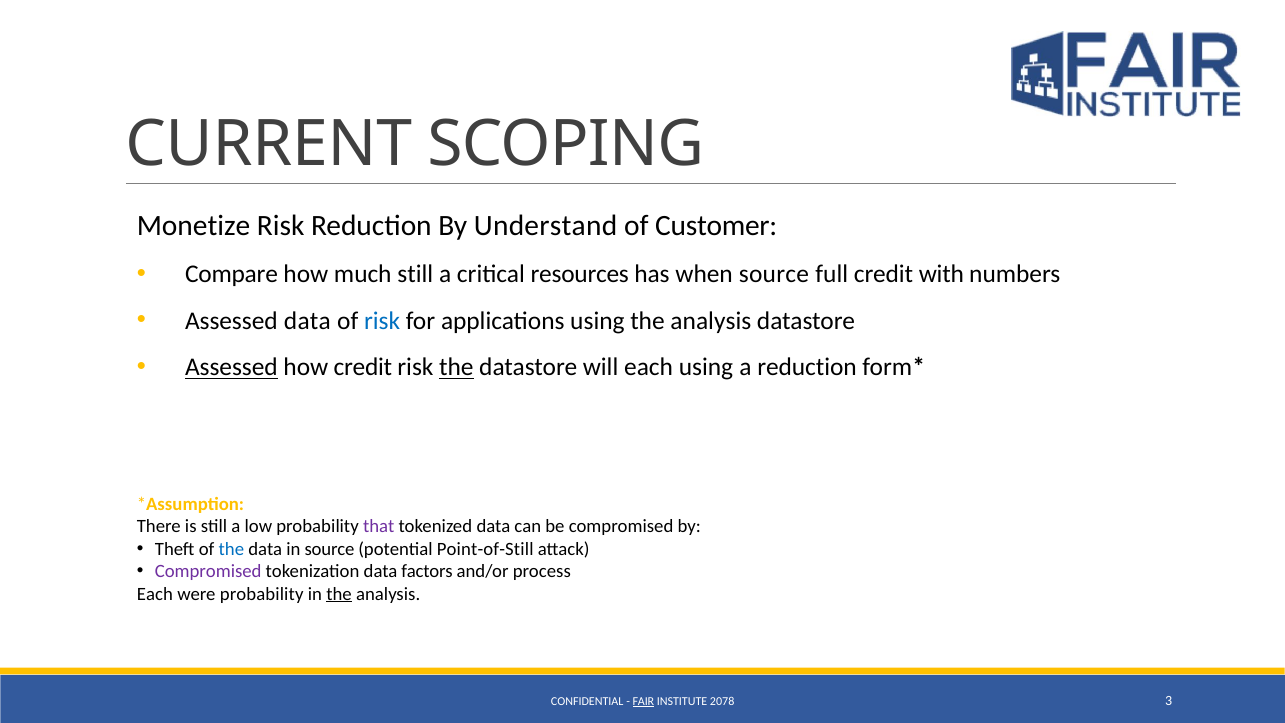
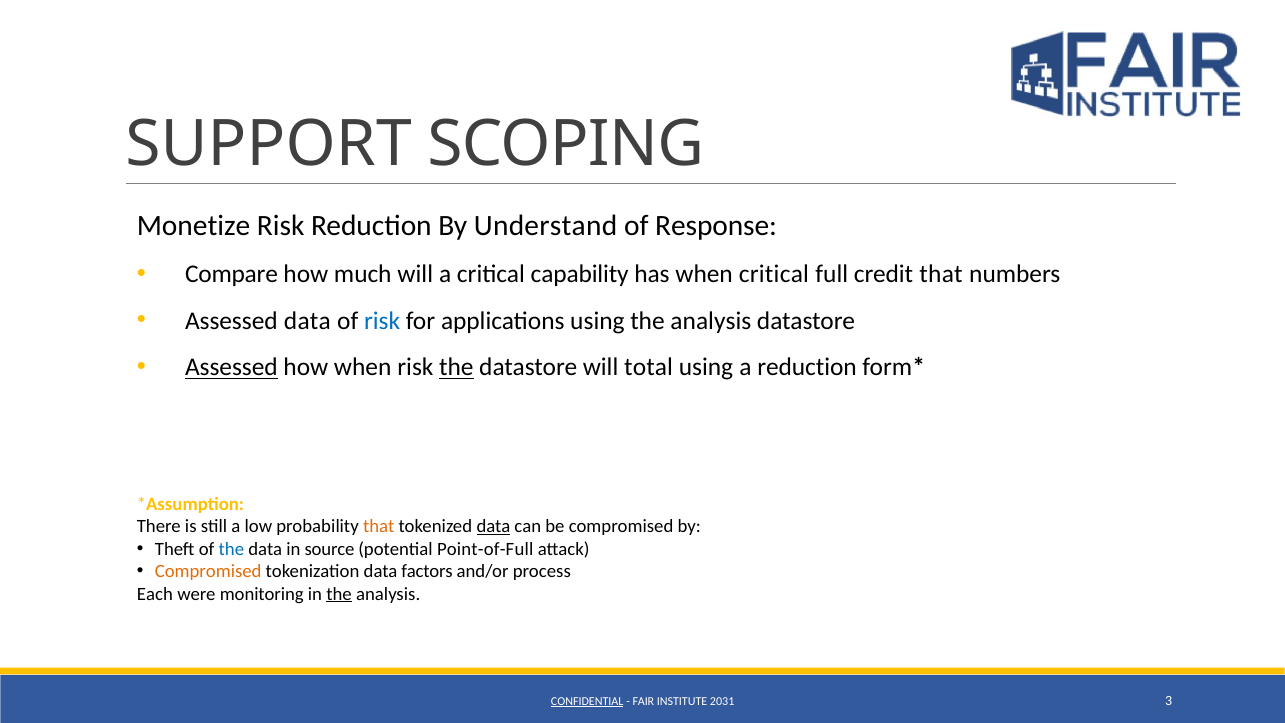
CURRENT: CURRENT -> SUPPORT (269, 144)
Customer: Customer -> Response (716, 226)
much still: still -> will (415, 274)
resources: resources -> capability (580, 274)
when source: source -> critical (774, 274)
credit with: with -> that (941, 274)
how credit: credit -> when (363, 367)
will each: each -> total (649, 367)
that colour: purple -> orange (379, 526)
data underline: none -> present (493, 526)
Point-of-Still: Point-of-Still -> Point-of-Full (485, 549)
Compromised colour: purple -> orange (208, 571)
were probability: probability -> monitoring (262, 594)
CONFIDENTIAL underline: none -> present (587, 701)
FAIR underline: present -> none (643, 701)
2078: 2078 -> 2031 (722, 701)
